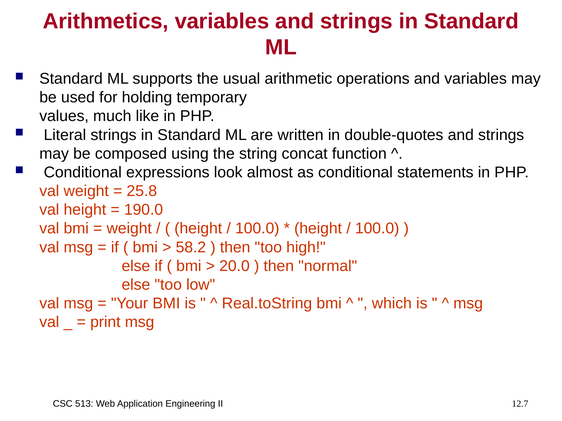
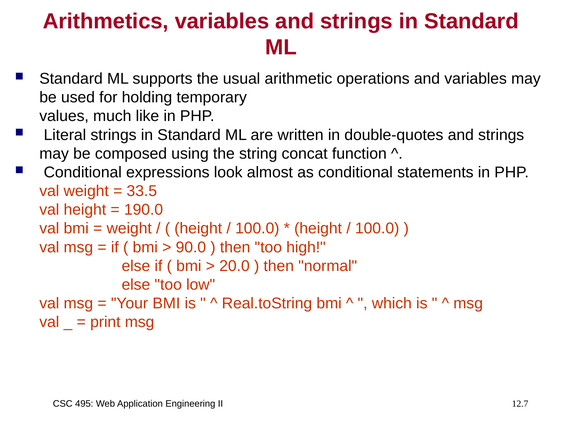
25.8: 25.8 -> 33.5 (142, 191)
58.2: 58.2 -> 90.0 (191, 248)
513: 513 -> 495 (84, 404)
